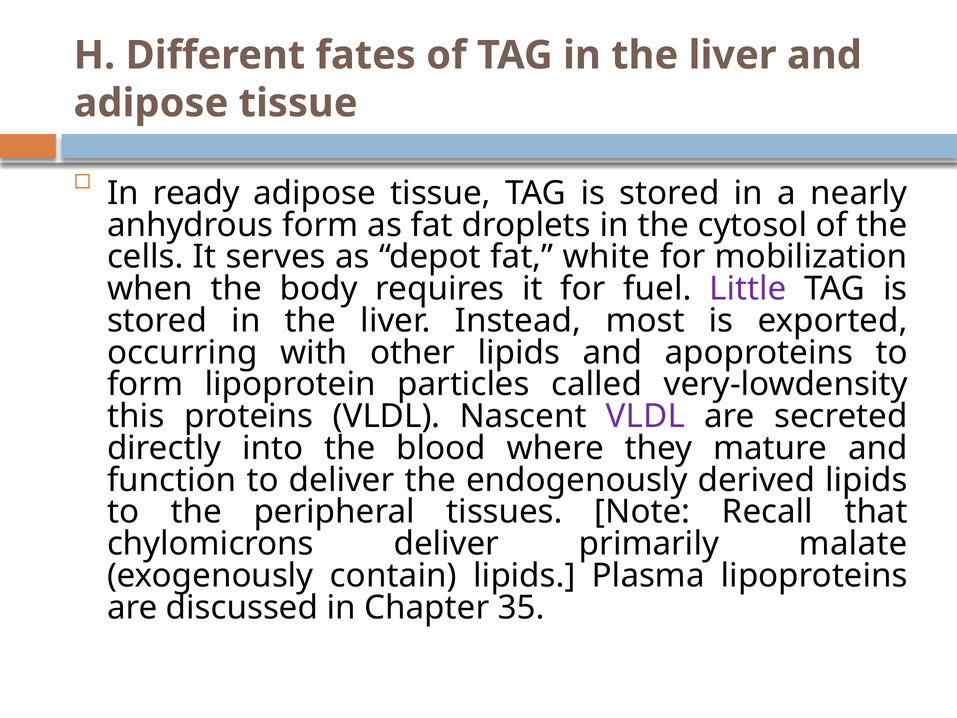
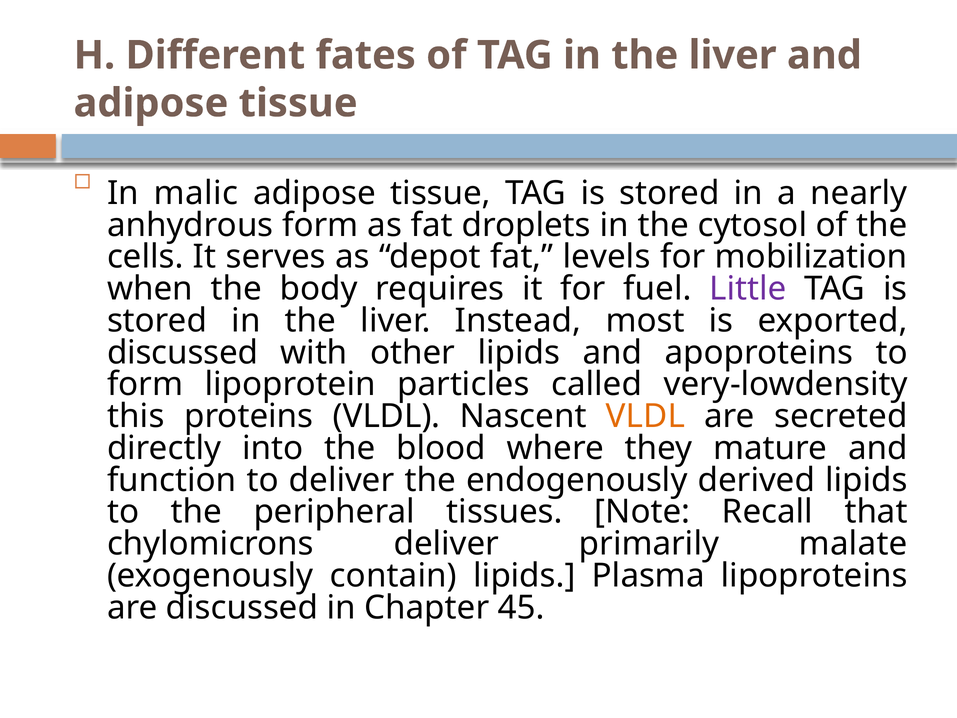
ready: ready -> malic (196, 193)
white: white -> levels (607, 257)
occurring: occurring -> discussed (183, 352)
VLDL colour: purple -> orange (645, 416)
35: 35 -> 45 (521, 607)
